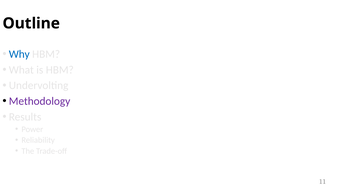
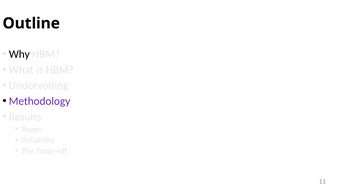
Why colour: blue -> black (19, 54)
